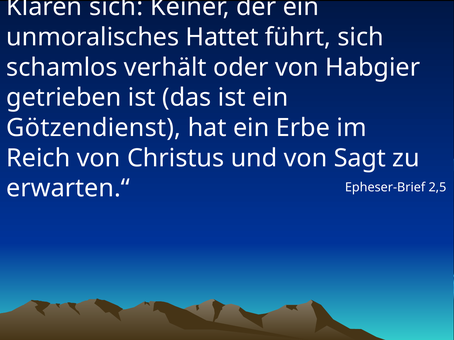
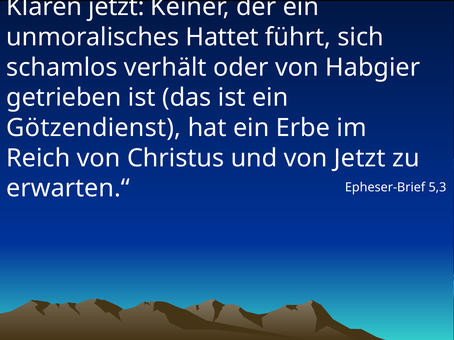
Klaren sich: sich -> jetzt (116, 7)
von Sagt: Sagt -> Jetzt (360, 158)
2,5: 2,5 -> 5,3 (437, 187)
